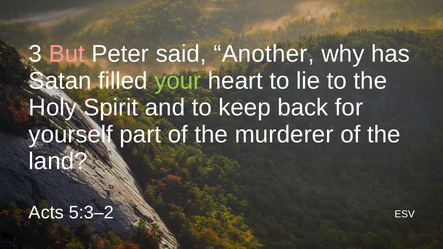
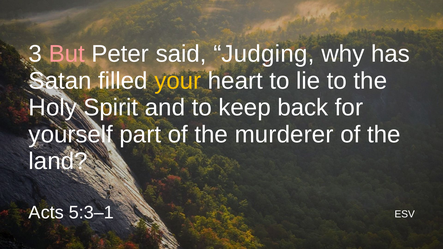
Another: Another -> Judging (264, 54)
your colour: light green -> yellow (178, 81)
5:3–2: 5:3–2 -> 5:3–1 (91, 213)
